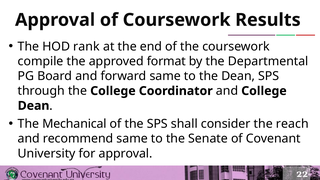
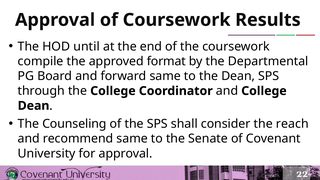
rank: rank -> until (87, 47)
Mechanical: Mechanical -> Counseling (74, 124)
